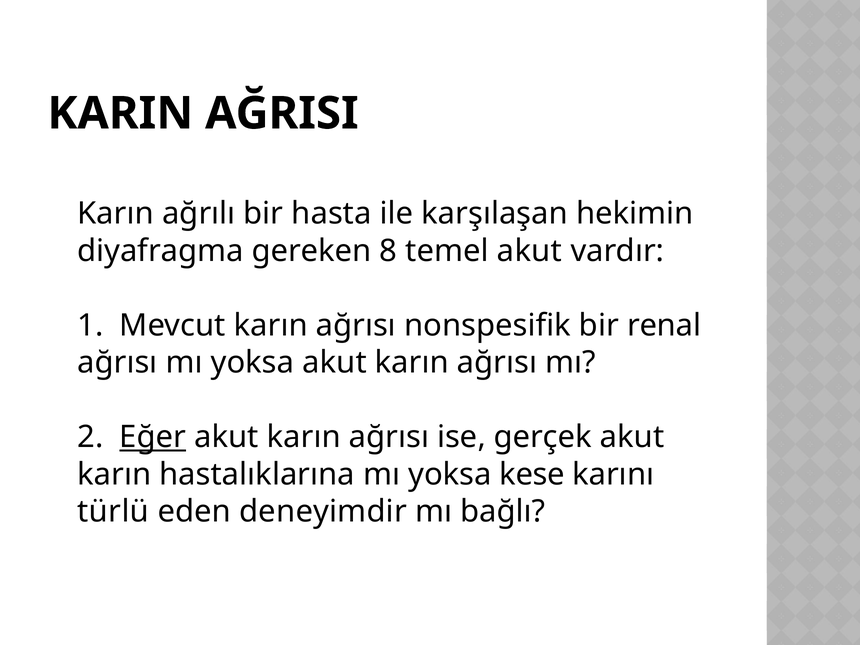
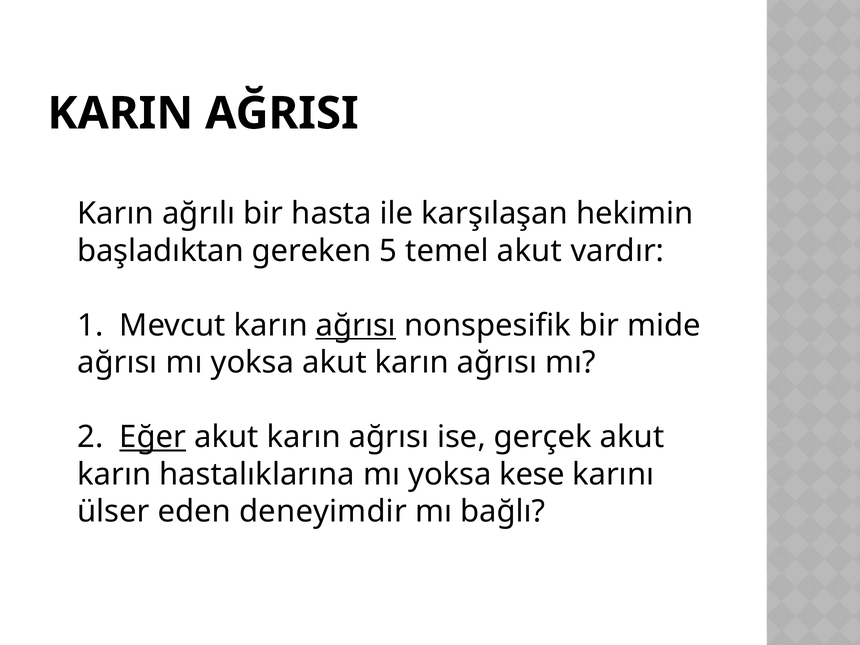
diyafragma: diyafragma -> başladıktan (161, 251)
8: 8 -> 5 (388, 251)
ağrısı underline: none -> present (356, 325)
renal: renal -> mide (664, 325)
türlü: türlü -> ülser (113, 512)
